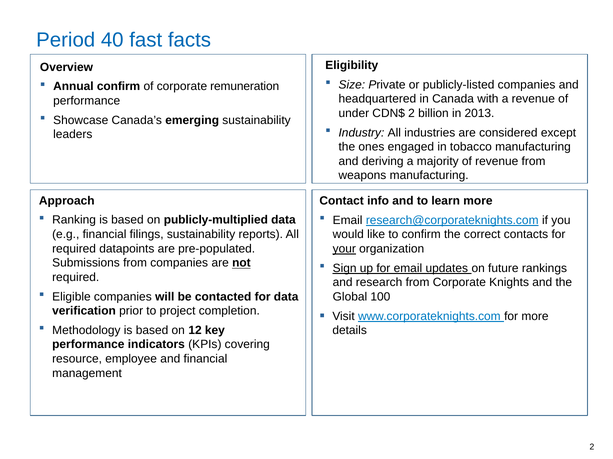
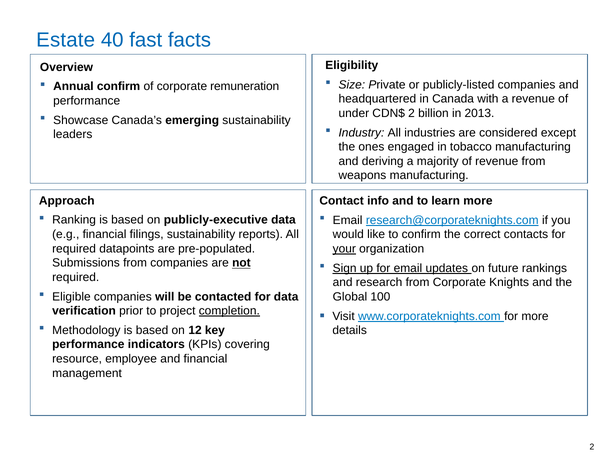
Period: Period -> Estate (66, 40)
publicly-multiplied: publicly-multiplied -> publicly-executive (216, 220)
completion underline: none -> present (229, 311)
